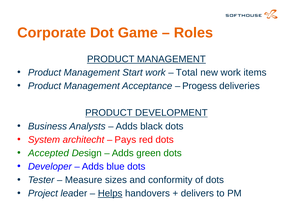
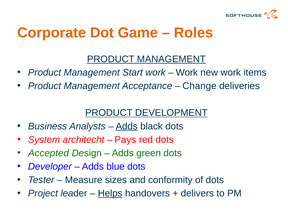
Total: Total -> Work (187, 72)
Progess: Progess -> Change (199, 86)
Adds underline: none -> present (127, 126)
